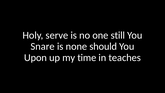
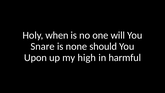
serve: serve -> when (57, 35)
still: still -> will (118, 35)
time: time -> high (87, 57)
teaches: teaches -> harmful (125, 57)
